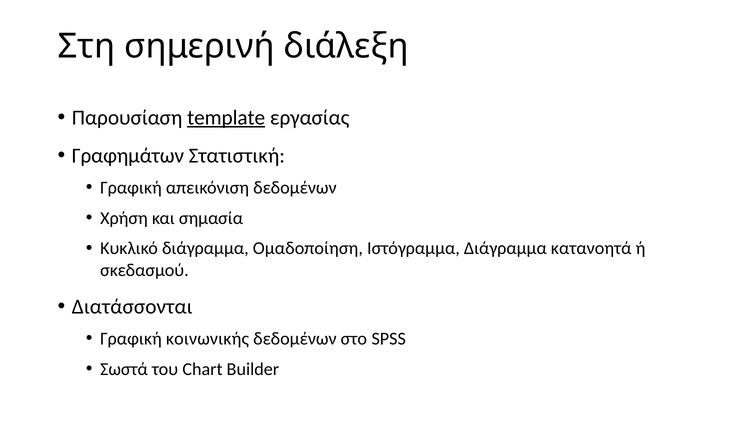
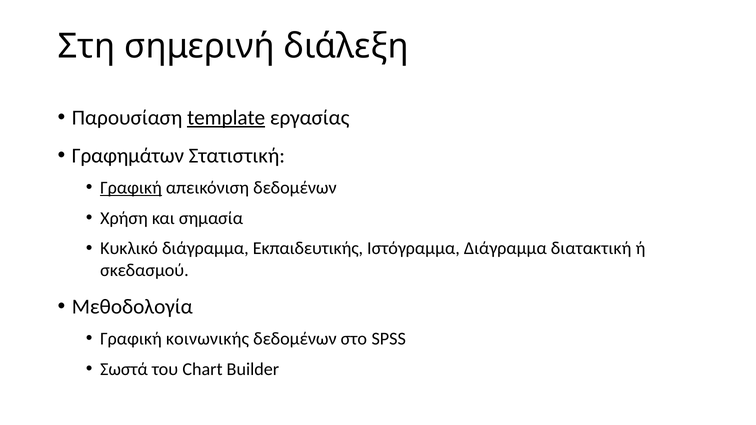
Γραφική underline: none -> present (131, 188)
Ομαδοποίηση: Ομαδοποίηση -> Εκπαιδευτικής (308, 249)
κατανοητά: κατανοητά -> διατακτική (591, 249)
Διατάσσονται: Διατάσσονται -> Μεθοδολογία (132, 307)
